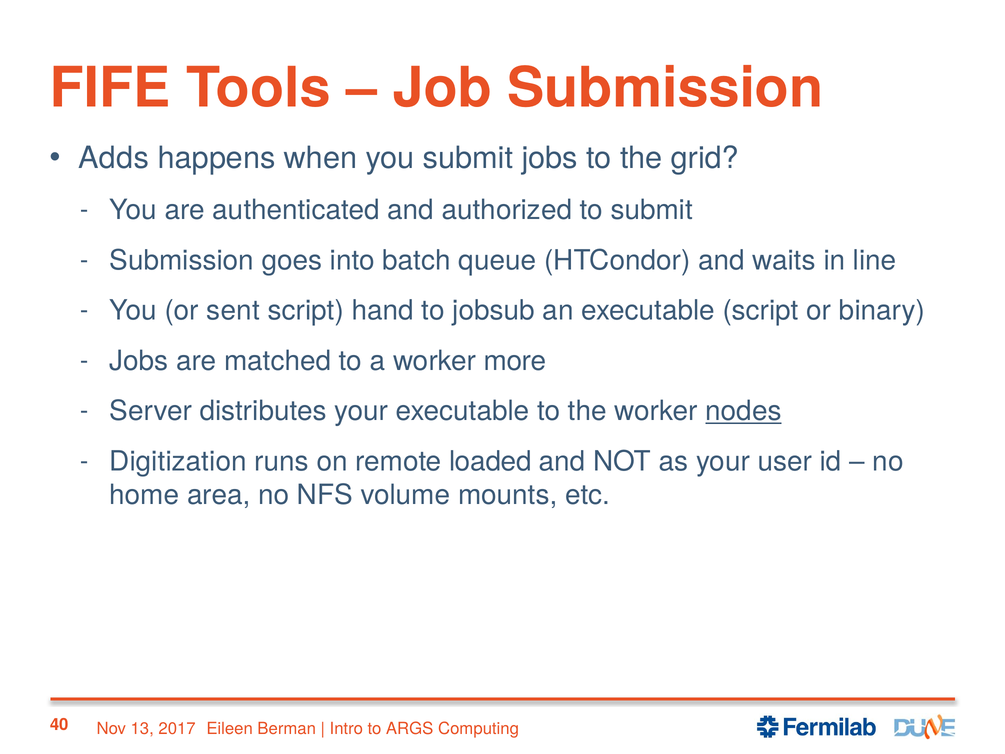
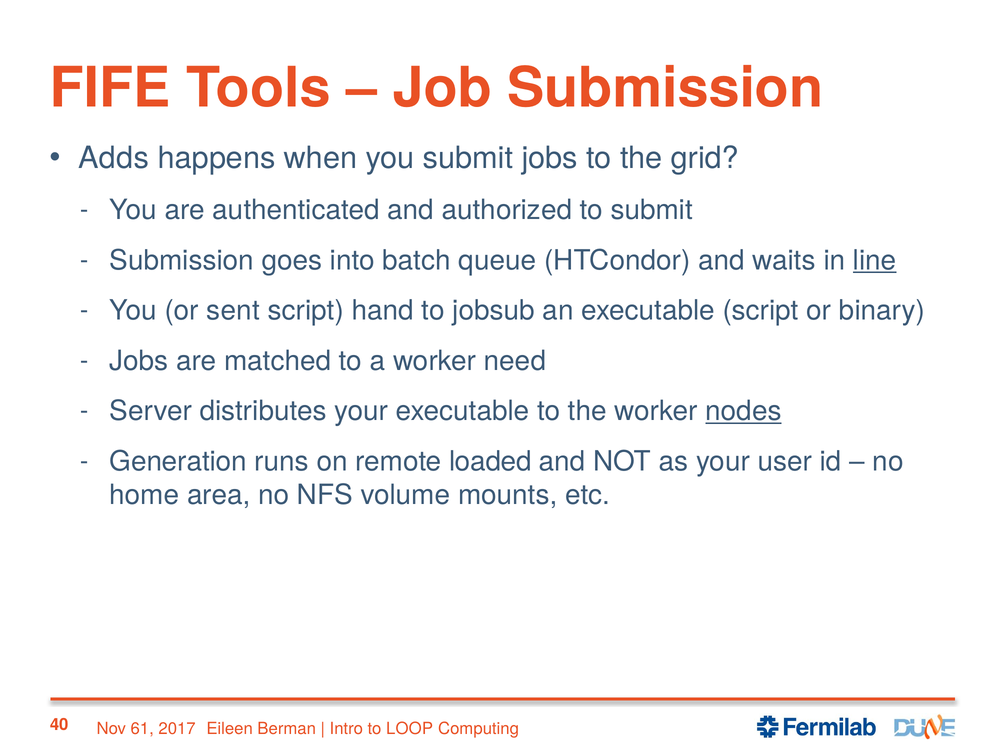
line underline: none -> present (875, 260)
more: more -> need (515, 361)
Digitization: Digitization -> Generation (178, 461)
13: 13 -> 61 (142, 728)
ARGS: ARGS -> LOOP (410, 728)
